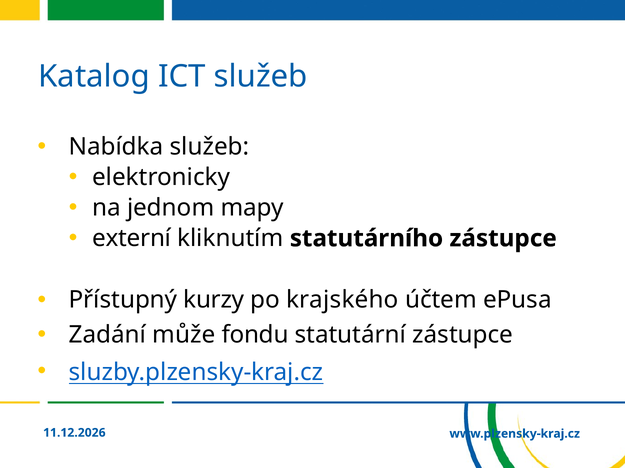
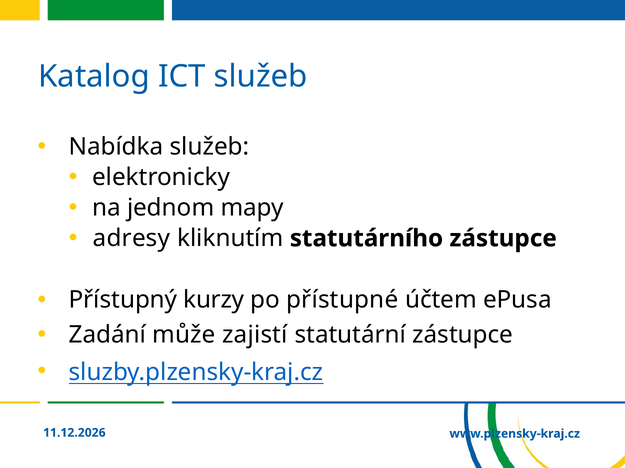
externí: externí -> adresy (131, 239)
krajského: krajského -> přístupné (342, 300)
fondu: fondu -> zajistí (255, 335)
